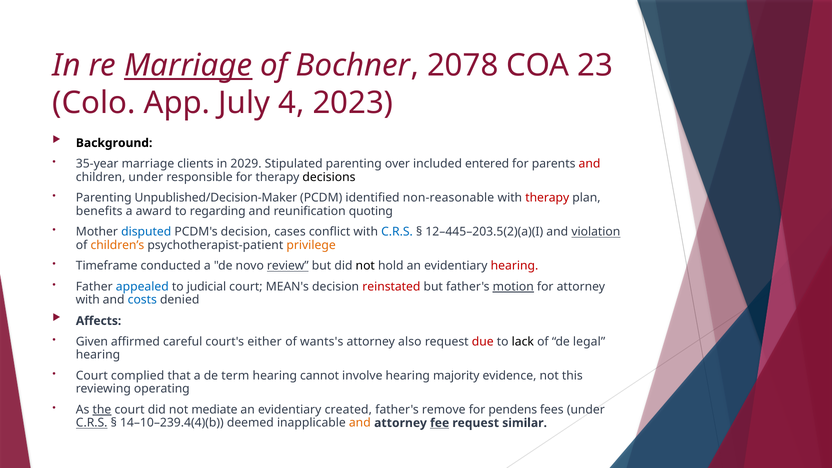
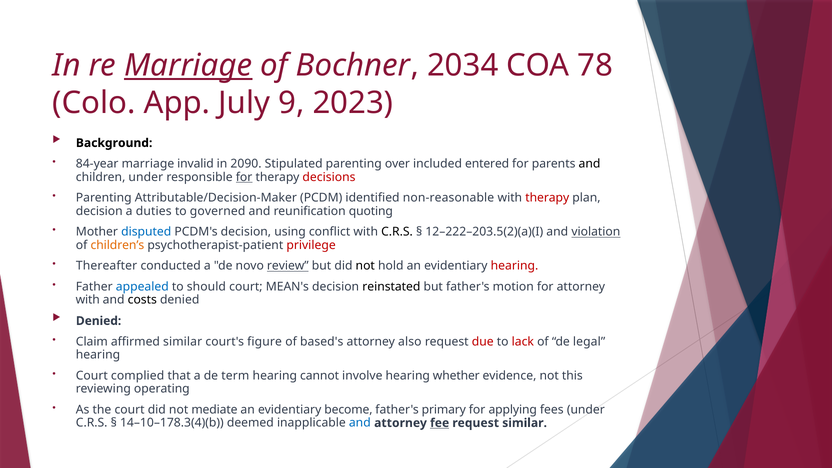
2078: 2078 -> 2034 (463, 66)
23: 23 -> 78 (595, 66)
4: 4 -> 9 (291, 103)
35-year: 35-year -> 84-year (97, 164)
clients: clients -> invalid (195, 164)
2029: 2029 -> 2090 (246, 164)
and colour: red -> black (590, 164)
for underline: none -> present (244, 177)
decisions colour: black -> red (329, 177)
Unpublished/Decision-Maker: Unpublished/Decision-Maker -> Attributable/Decision-Maker (216, 198)
benefits: benefits -> decision (99, 211)
award: award -> duties (154, 211)
regarding: regarding -> governed (218, 211)
cases: cases -> using (290, 232)
C.R.S colour: blue -> black (397, 232)
12–445–203.5(2)(a)(I: 12–445–203.5(2)(a)(I -> 12–222–203.5(2)(a)(I (484, 232)
privilege colour: orange -> red (311, 245)
Timeframe: Timeframe -> Thereafter (107, 266)
judicial: judicial -> should (206, 287)
reinstated colour: red -> black (391, 287)
motion underline: present -> none (513, 287)
costs colour: blue -> black (142, 300)
Affects: Affects -> Denied (99, 321)
Given: Given -> Claim (92, 342)
affirmed careful: careful -> similar (183, 342)
either: either -> figure (265, 342)
wants's: wants's -> based's (322, 342)
lack colour: black -> red (523, 342)
majority: majority -> whether (456, 376)
the underline: present -> none (102, 410)
created: created -> become (348, 410)
remove: remove -> primary (444, 410)
pendens: pendens -> applying (513, 410)
C.R.S underline: present -> none (92, 423)
14–10–239.4(4)(b: 14–10–239.4(4)(b -> 14–10–178.3(4)(b (172, 423)
and colour: orange -> blue (360, 423)
